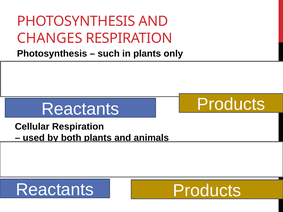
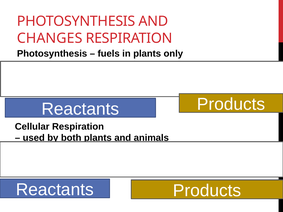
such: such -> fuels (109, 54)
